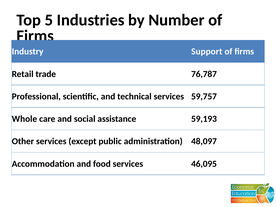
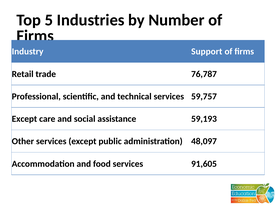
Whole: Whole -> Except (24, 119)
46,095: 46,095 -> 91,605 (204, 164)
